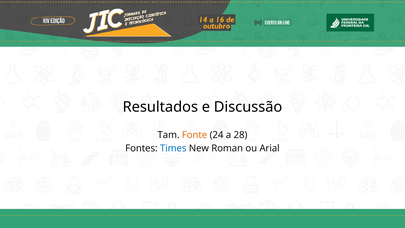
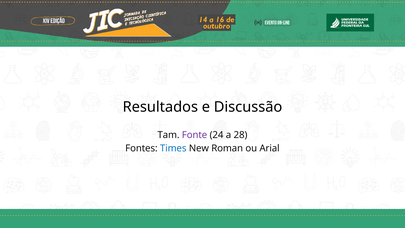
Fonte colour: orange -> purple (195, 135)
